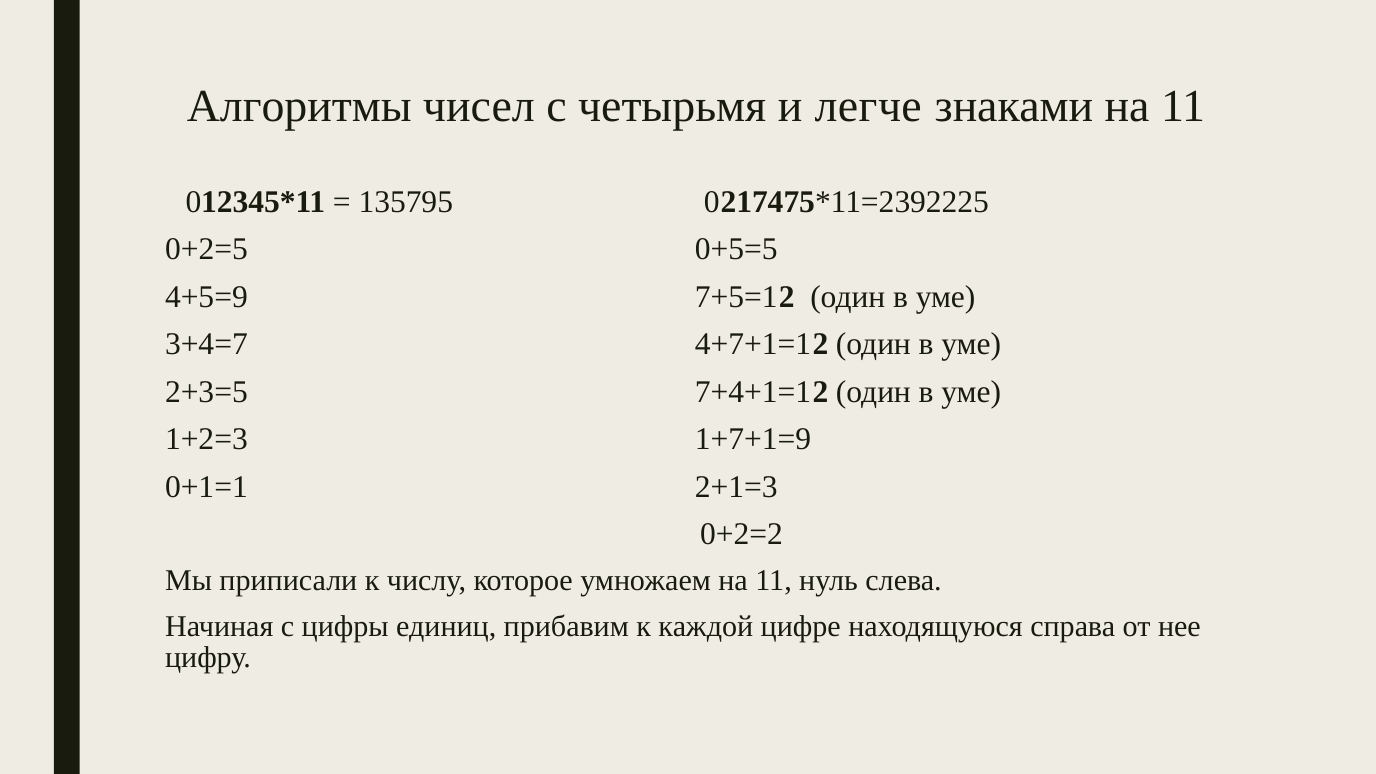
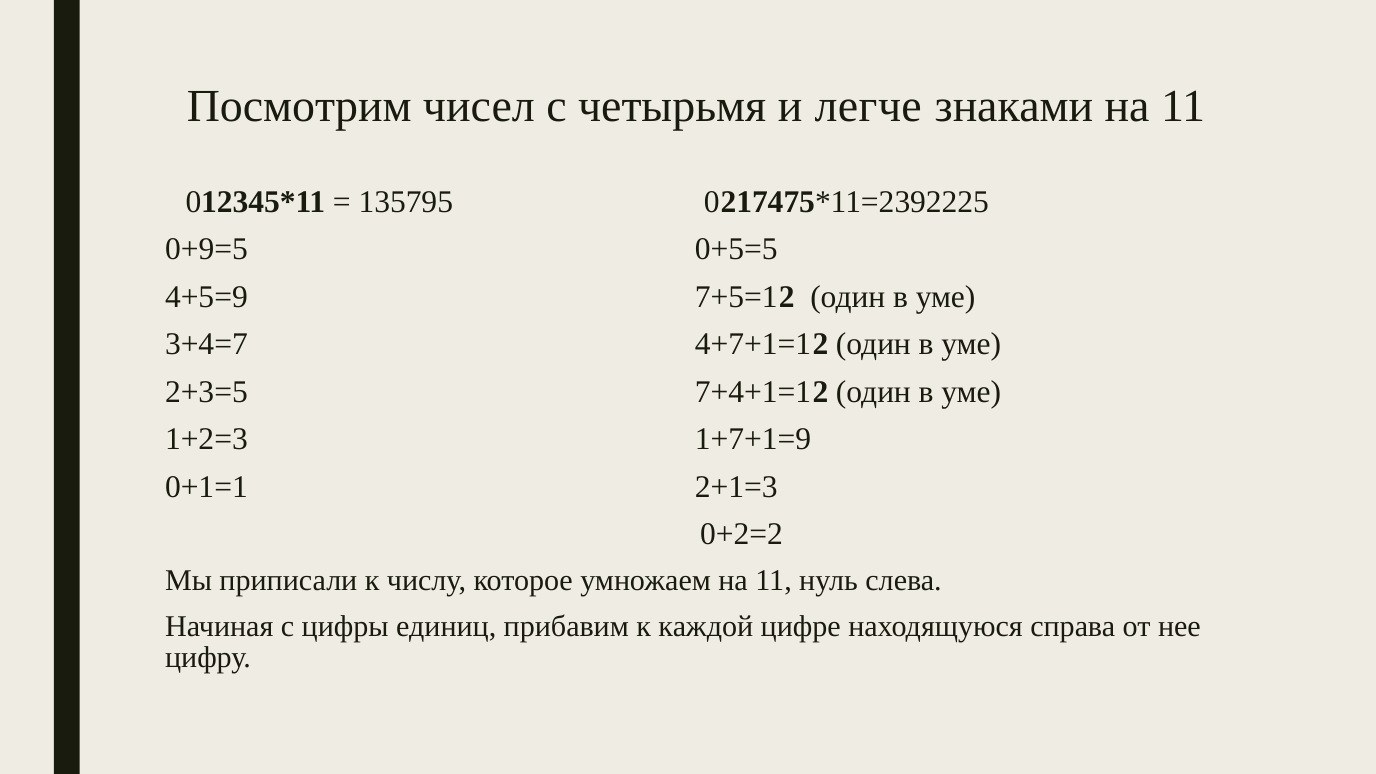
Алгоритмы: Алгоритмы -> Посмотрим (299, 107)
0+2=5: 0+2=5 -> 0+9=5 (206, 250)
